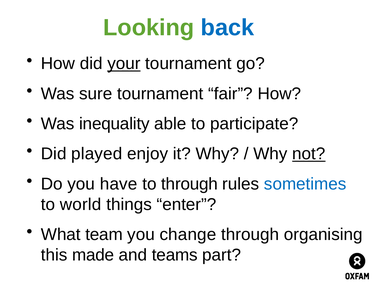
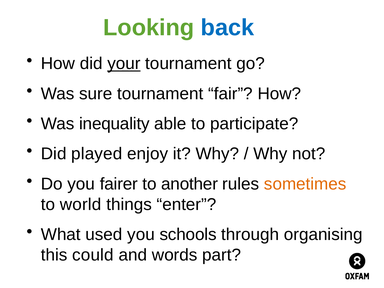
not underline: present -> none (309, 154)
have: have -> fairer (119, 184)
to through: through -> another (190, 184)
sometimes colour: blue -> orange (305, 184)
team: team -> used (104, 235)
change: change -> schools (188, 235)
made: made -> could (93, 255)
teams: teams -> words (175, 255)
